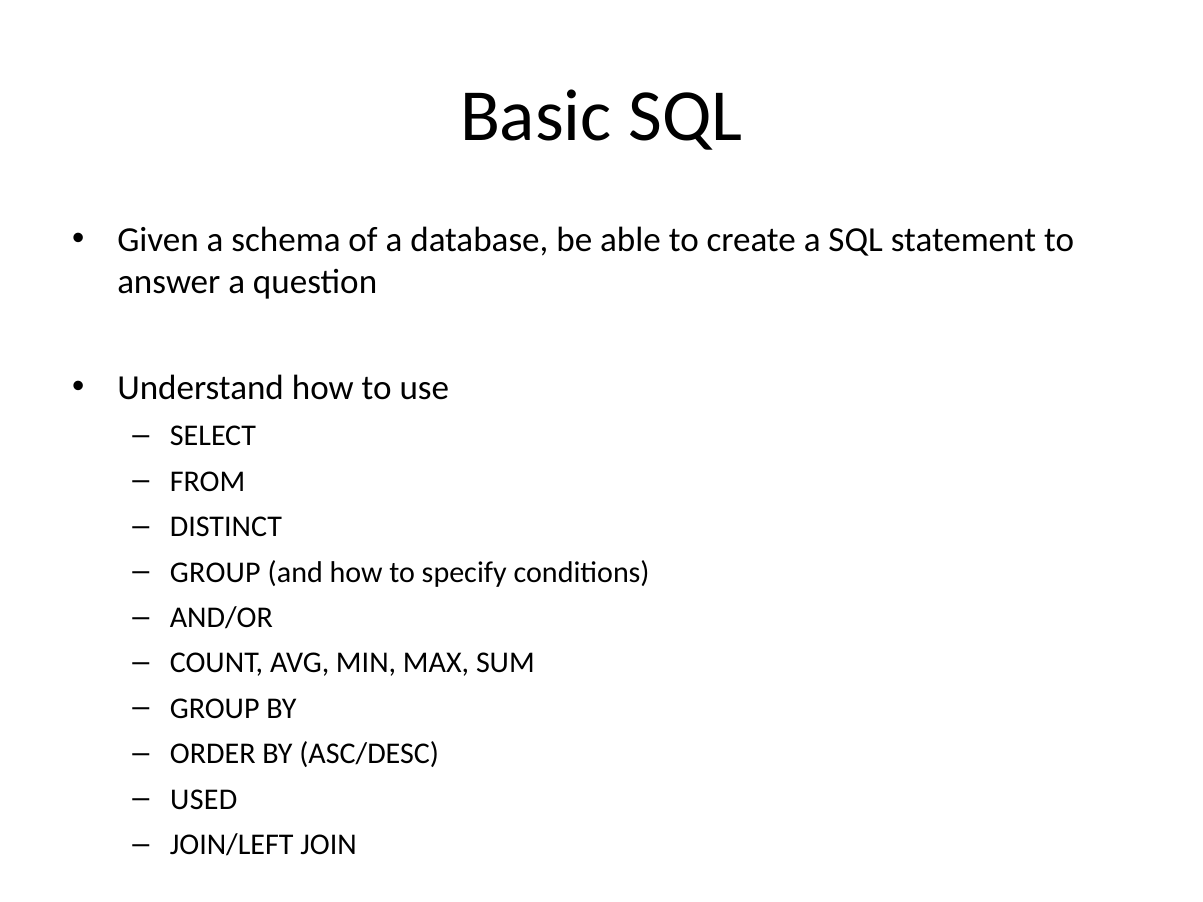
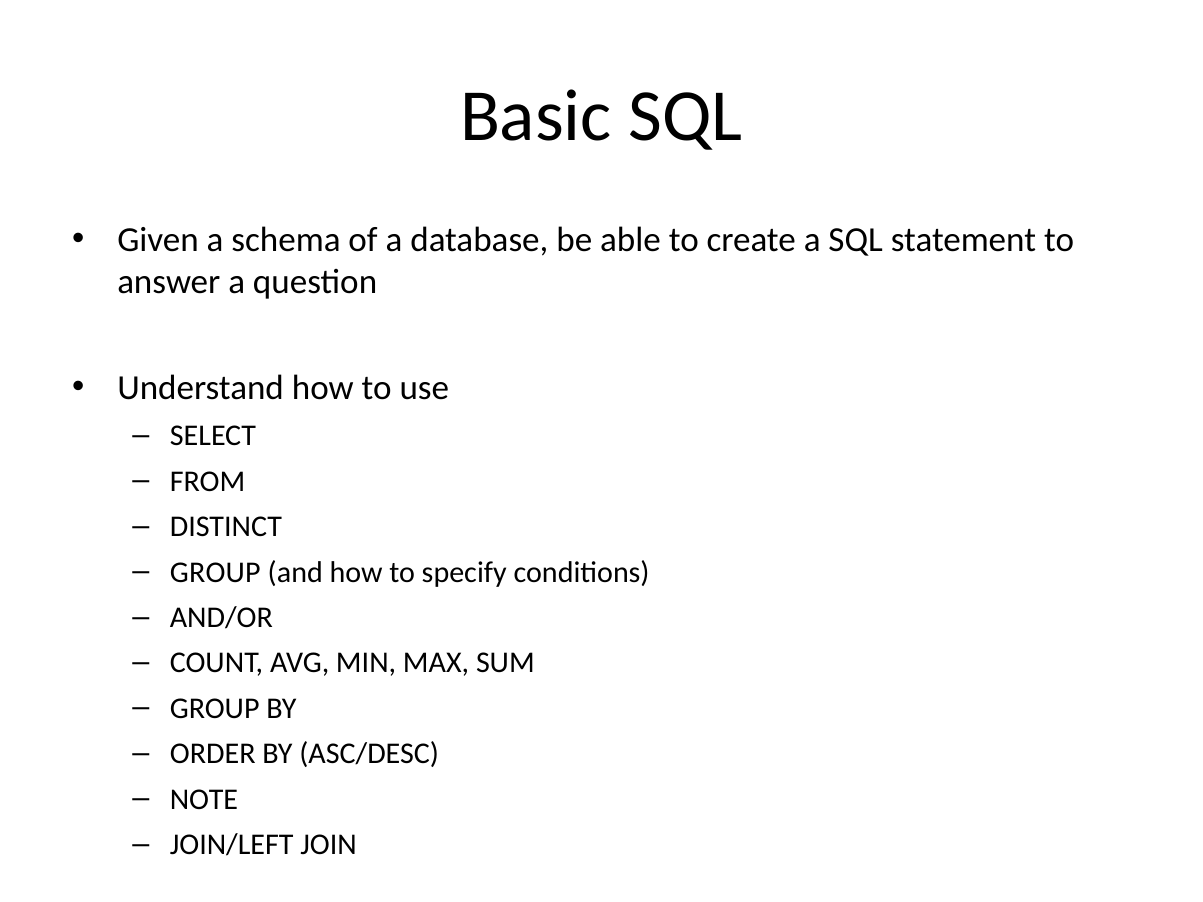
USED: USED -> NOTE (204, 800)
